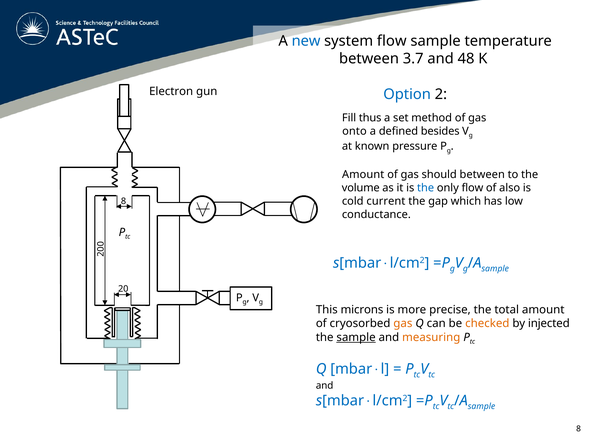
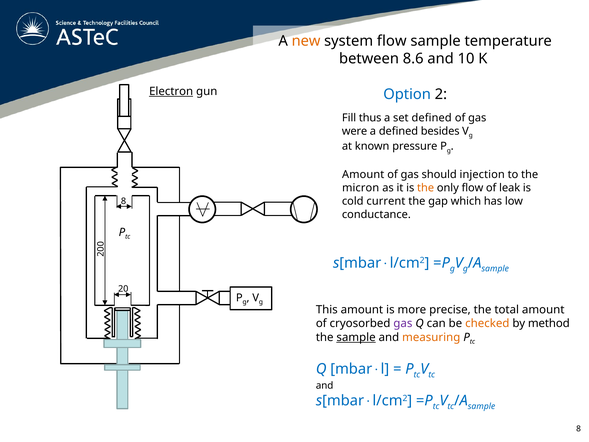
new colour: blue -> orange (306, 41)
3.7: 3.7 -> 8.6 (413, 59)
48: 48 -> 10 (466, 59)
Electron underline: none -> present (171, 91)
set method: method -> defined (432, 118)
onto: onto -> were (355, 131)
should between: between -> injection (482, 175)
volume: volume -> micron (361, 188)
the colour: blue -> orange (426, 188)
also: also -> leak (510, 188)
This microns: microns -> amount (362, 310)
gas colour: orange -> purple (403, 323)
injected: injected -> method (549, 323)
